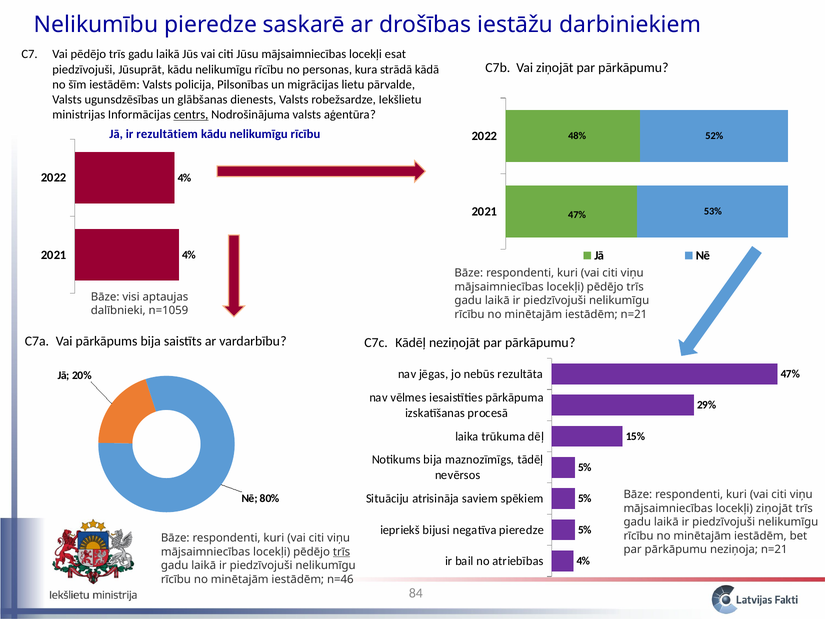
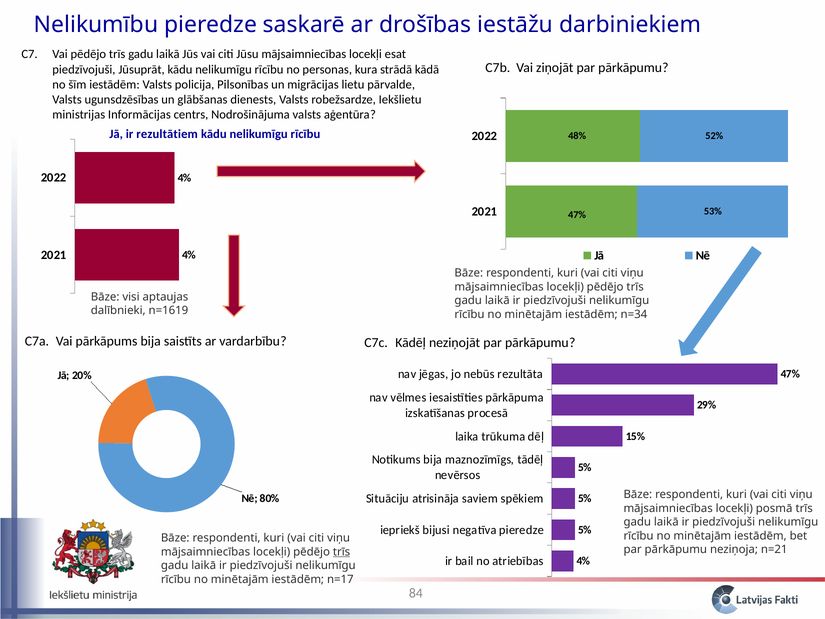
centrs underline: present -> none (191, 115)
n=1059: n=1059 -> n=1619 (168, 310)
iestādēm n=21: n=21 -> n=34 (634, 314)
locekļi ziņojāt: ziņojāt -> posmā (774, 508)
n=46: n=46 -> n=17 (340, 579)
